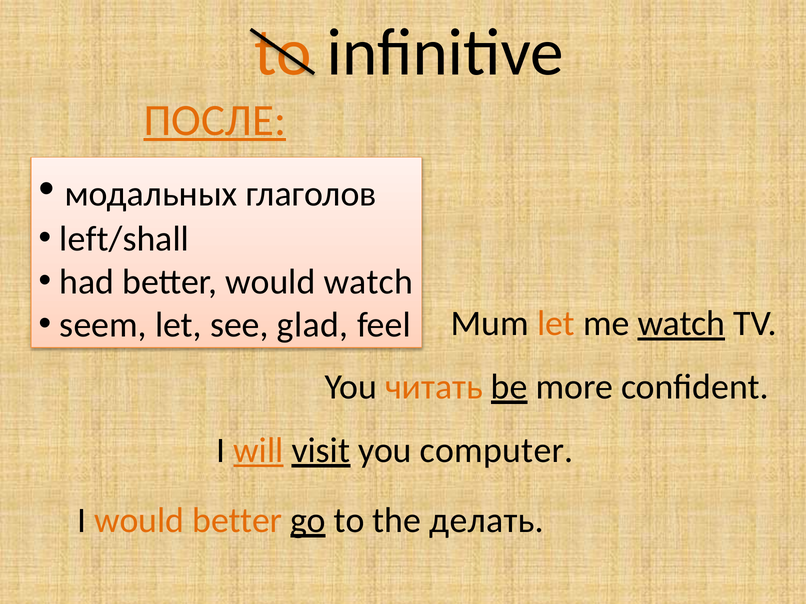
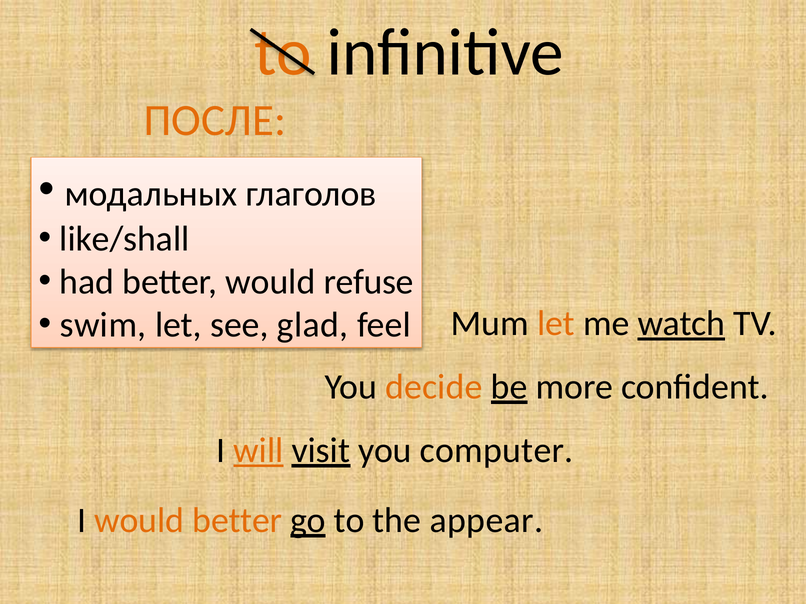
ПОСЛЕ underline: present -> none (215, 120)
left/shall: left/shall -> like/shall (124, 239)
would watch: watch -> refuse (369, 282)
seem: seem -> swim (103, 325)
читать: читать -> decide (434, 387)
делать: делать -> appear (486, 521)
